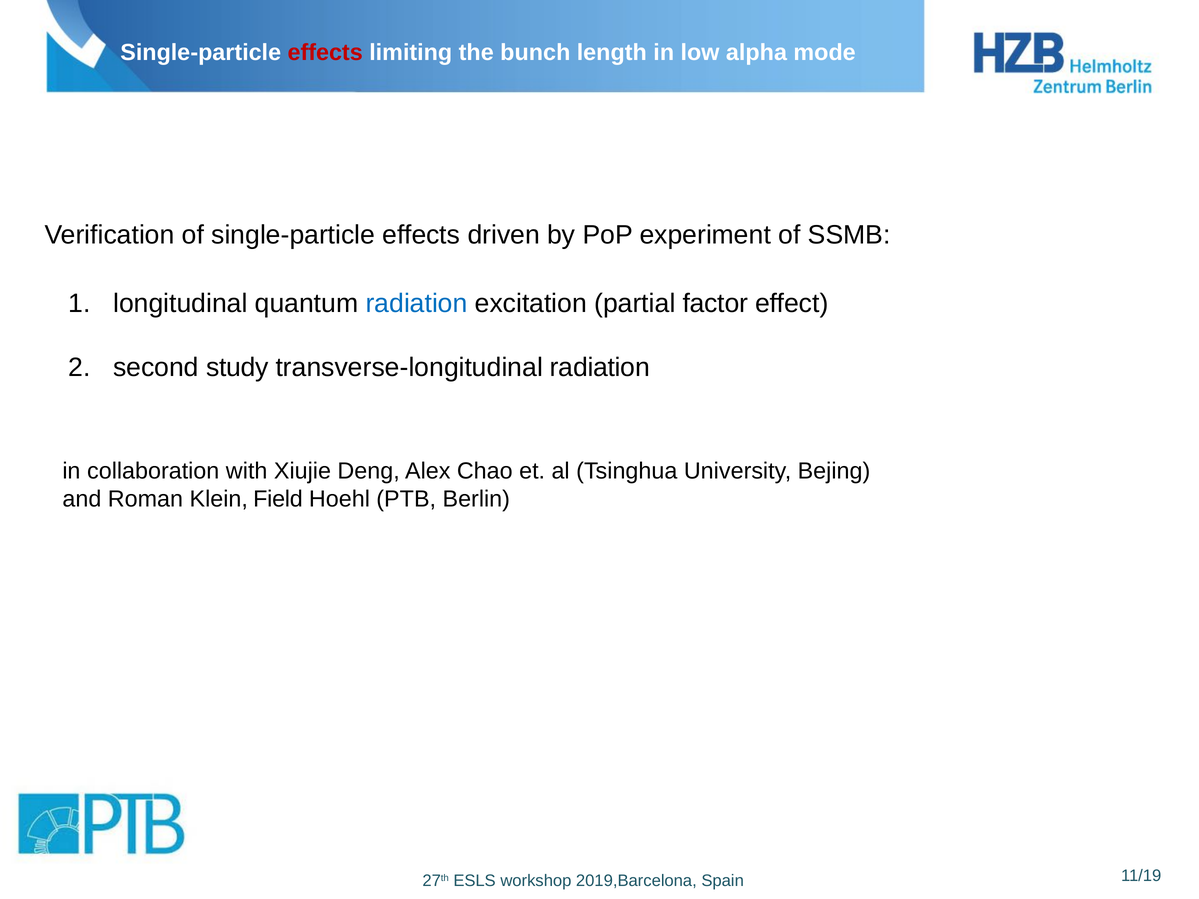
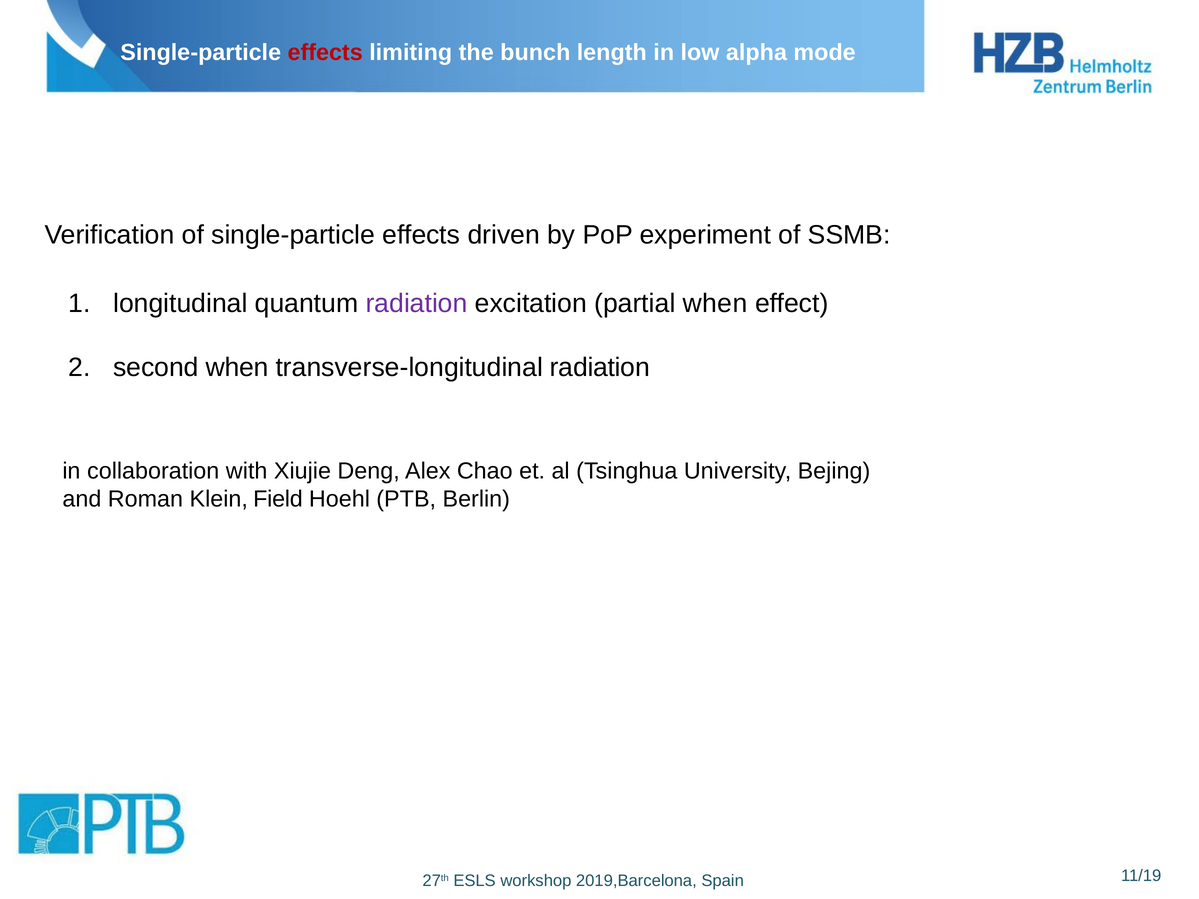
radiation colour: blue -> purple (417, 303)
partial factor: factor -> when (715, 303)
second study: study -> when (237, 367)
